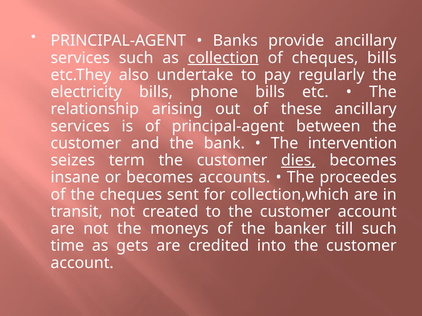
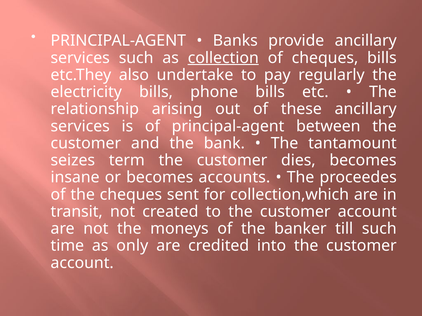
intervention: intervention -> tantamount (352, 143)
dies underline: present -> none (298, 161)
gets: gets -> only (132, 246)
